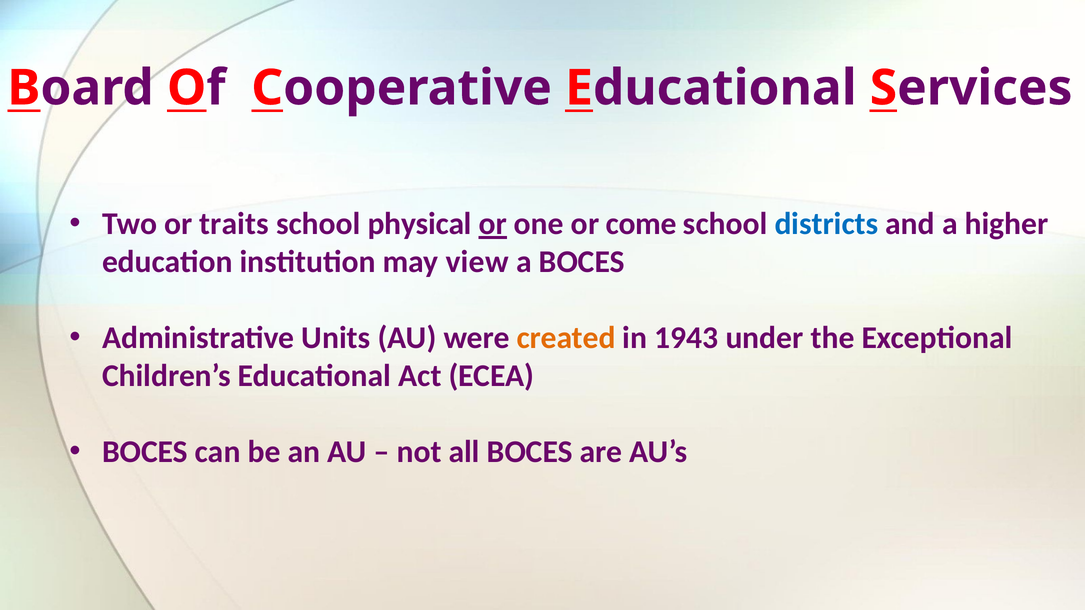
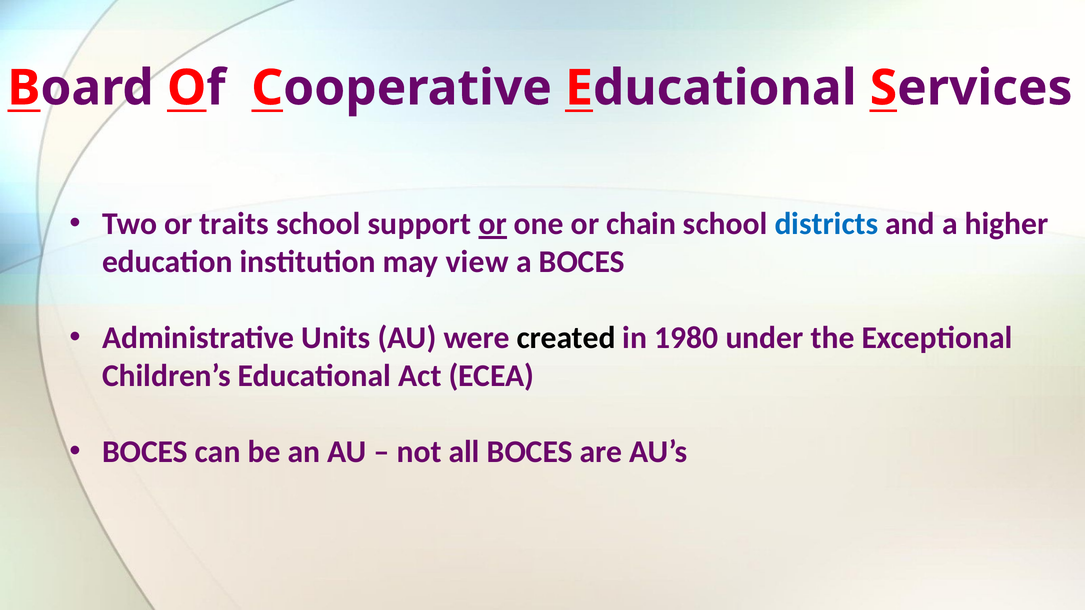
physical: physical -> support (419, 224)
come: come -> chain (641, 224)
created colour: orange -> black (566, 338)
1943: 1943 -> 1980 (686, 338)
